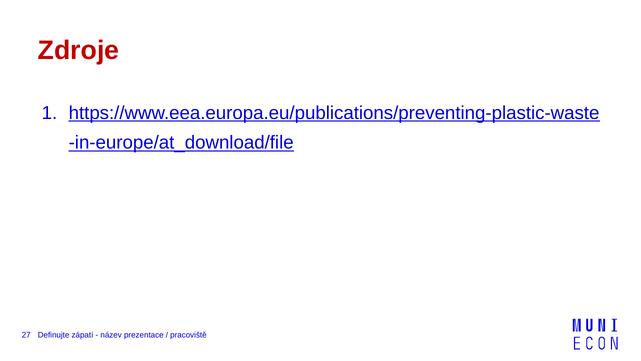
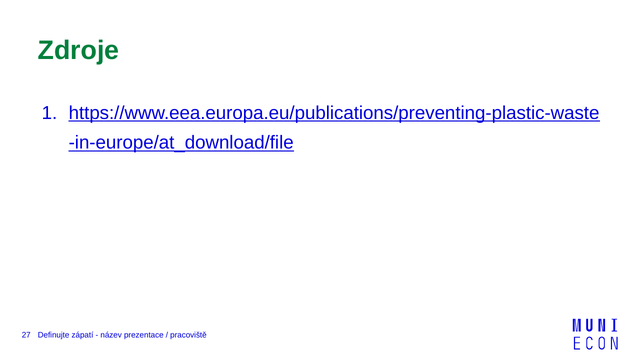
Zdroje colour: red -> green (79, 50)
